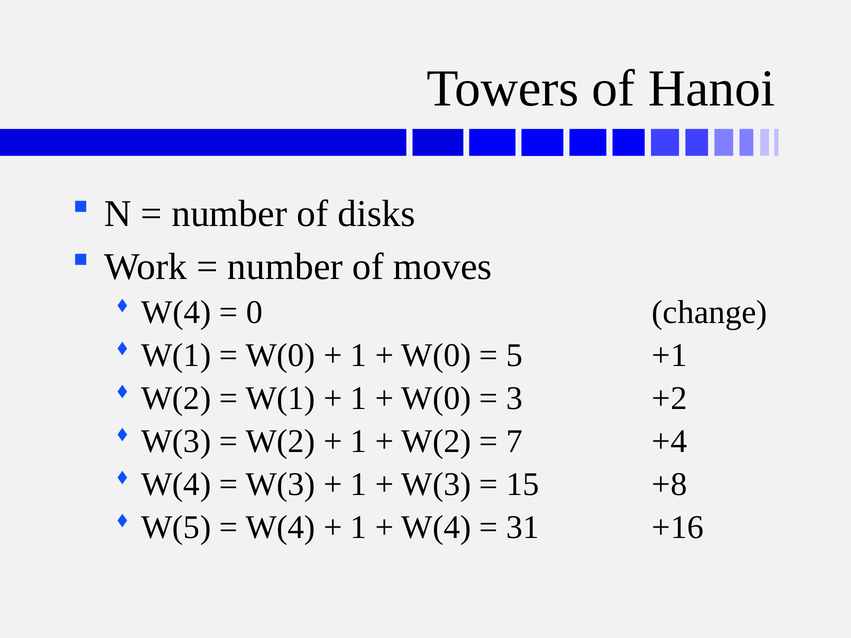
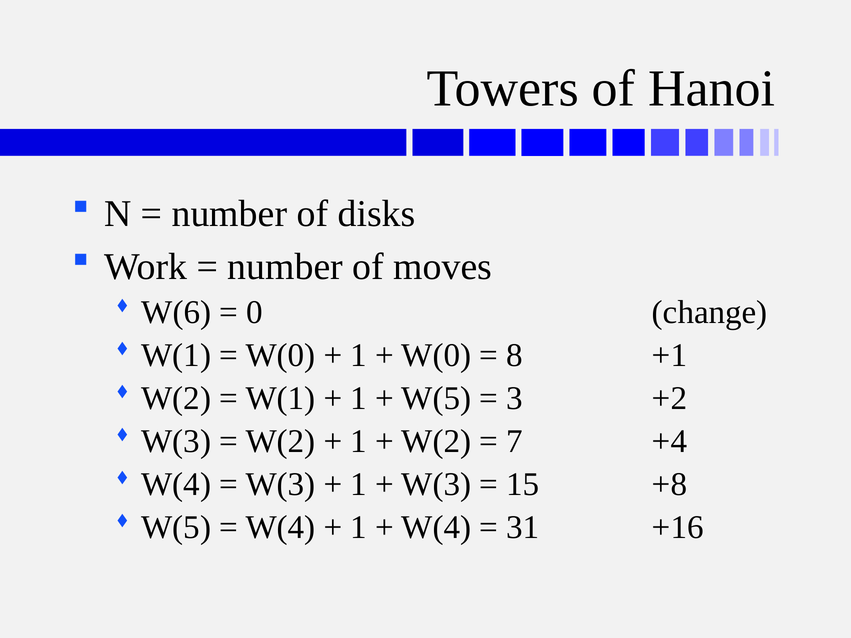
W(4: W(4 -> W(6 (176, 312)
5: 5 -> 8 (515, 355)
W(0: W(0 -> W(5 (436, 398)
